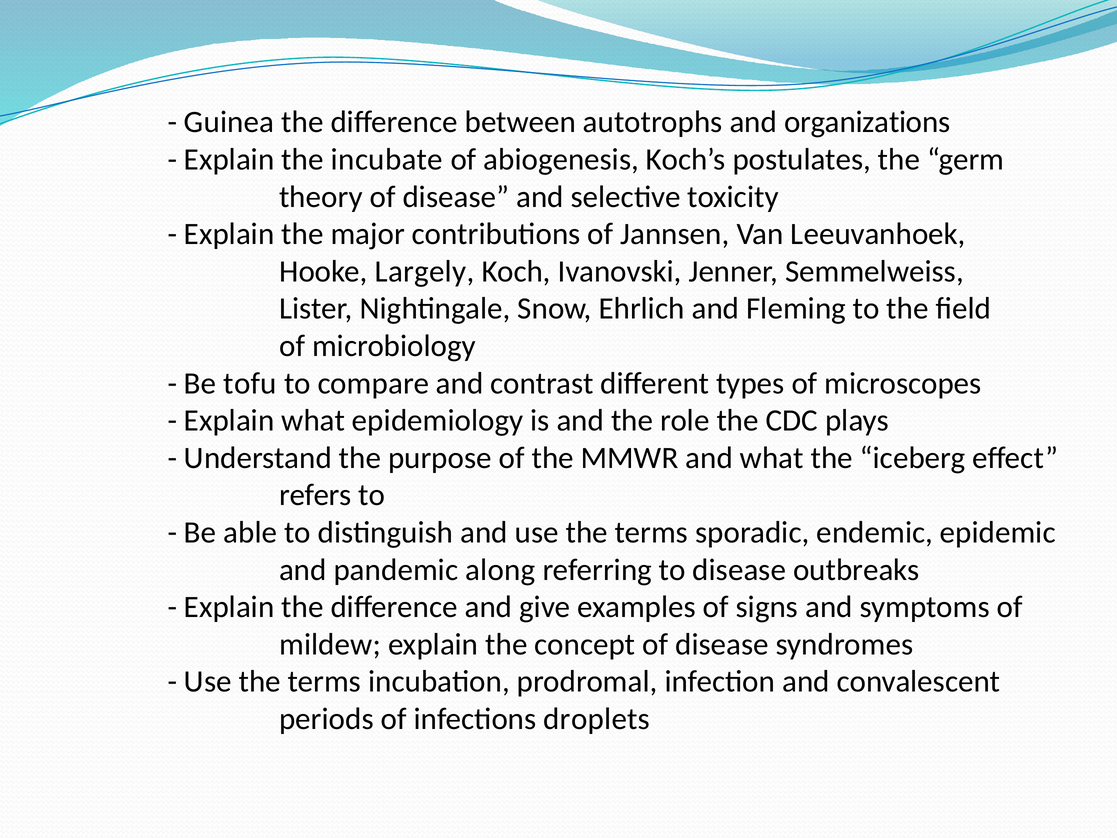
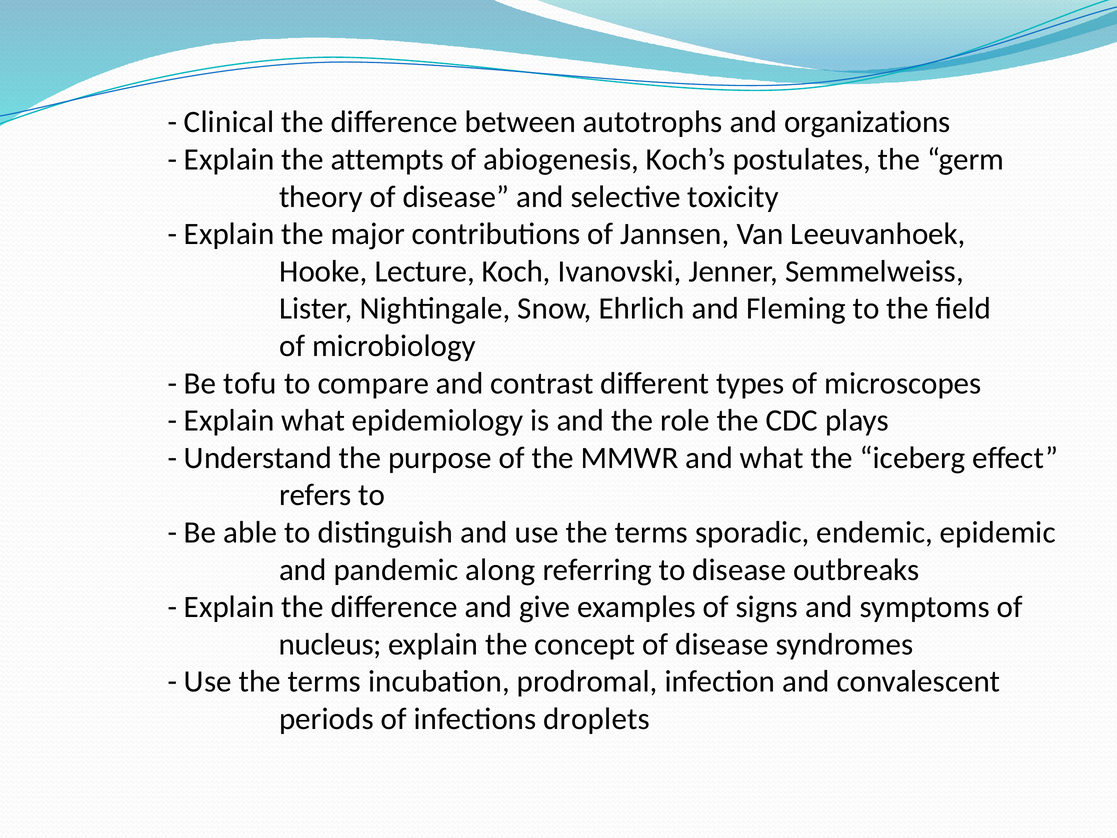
Guinea: Guinea -> Clinical (229, 122)
incubate: incubate -> attempts (387, 159)
Largely: Largely -> Lecture (425, 271)
mildew: mildew -> nucleus (330, 644)
